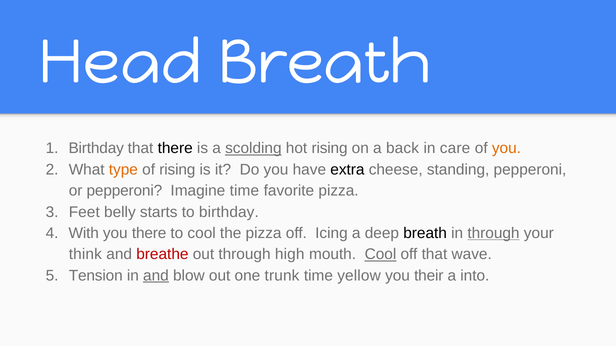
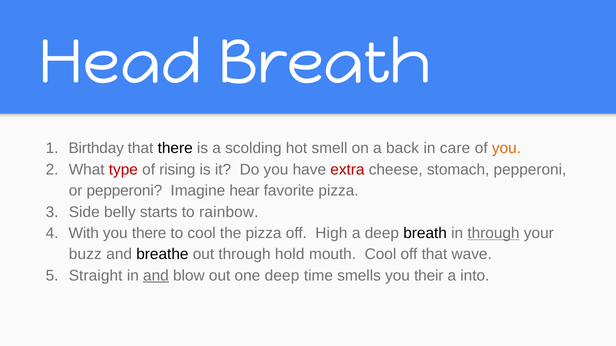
scolding underline: present -> none (253, 149)
hot rising: rising -> smell (330, 149)
type colour: orange -> red (123, 170)
extra colour: black -> red (347, 170)
standing: standing -> stomach (458, 170)
Imagine time: time -> hear (245, 191)
Feet: Feet -> Side (84, 212)
to birthday: birthday -> rainbow (229, 212)
Icing: Icing -> High (331, 234)
think: think -> buzz (85, 255)
breathe colour: red -> black (162, 255)
high: high -> hold (290, 255)
Cool underline: present -> none (380, 255)
Tension: Tension -> Straight (96, 276)
one trunk: trunk -> deep (282, 276)
yellow: yellow -> smells (359, 276)
